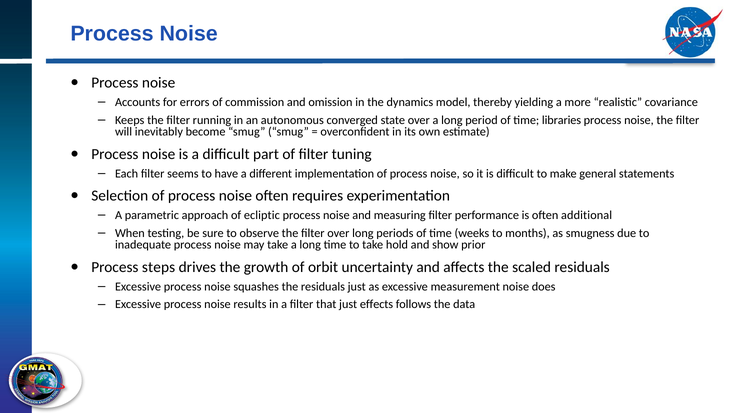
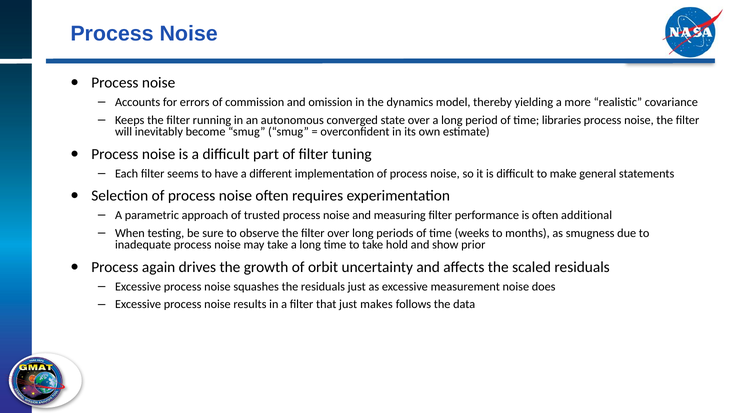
ecliptic: ecliptic -> trusted (262, 215)
steps: steps -> again (159, 267)
effects: effects -> makes (376, 305)
